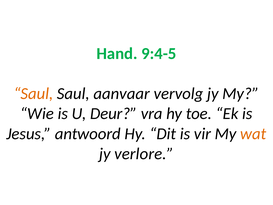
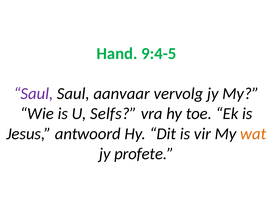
Saul colour: orange -> purple (33, 94)
Deur: Deur -> Selfs (113, 114)
verlore: verlore -> profete (144, 154)
